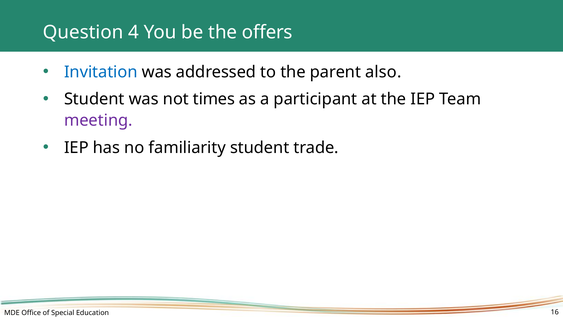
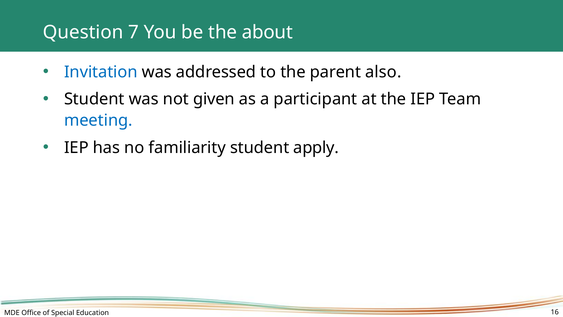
4: 4 -> 7 (134, 32)
offers: offers -> about (267, 32)
times: times -> given (214, 99)
meeting colour: purple -> blue (98, 120)
trade: trade -> apply (316, 147)
